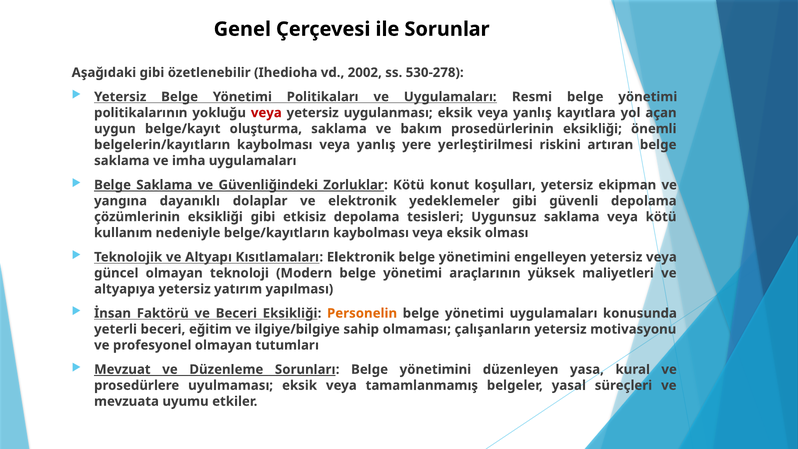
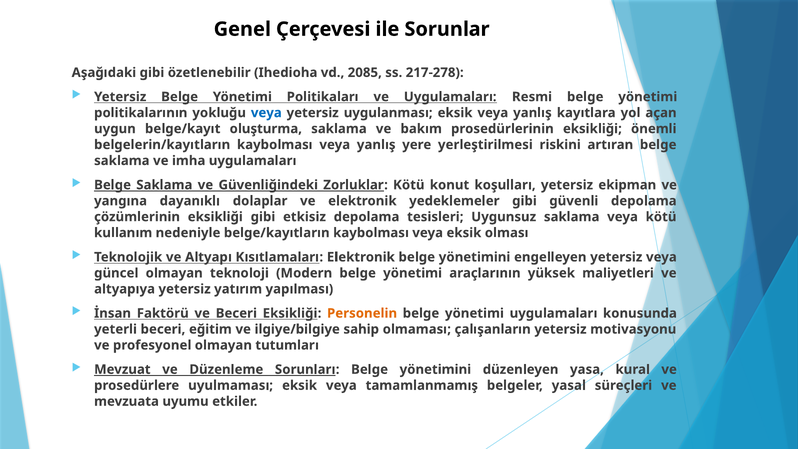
2002: 2002 -> 2085 (365, 73)
530-278: 530-278 -> 217-278 (435, 73)
veya colour: red -> blue (266, 113)
